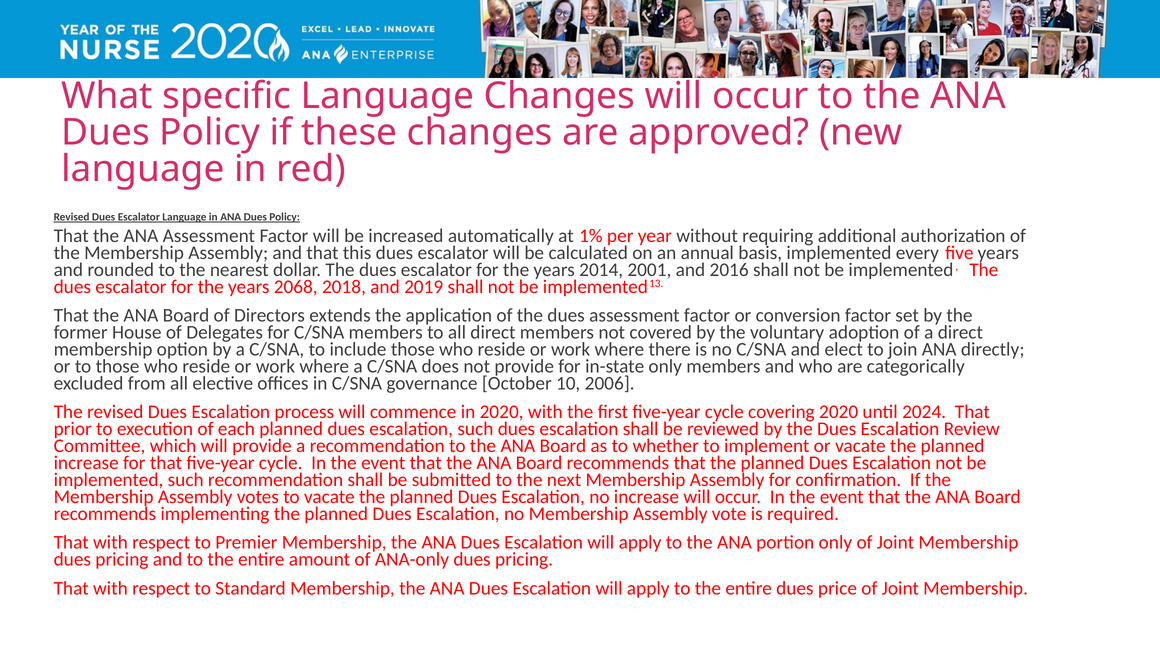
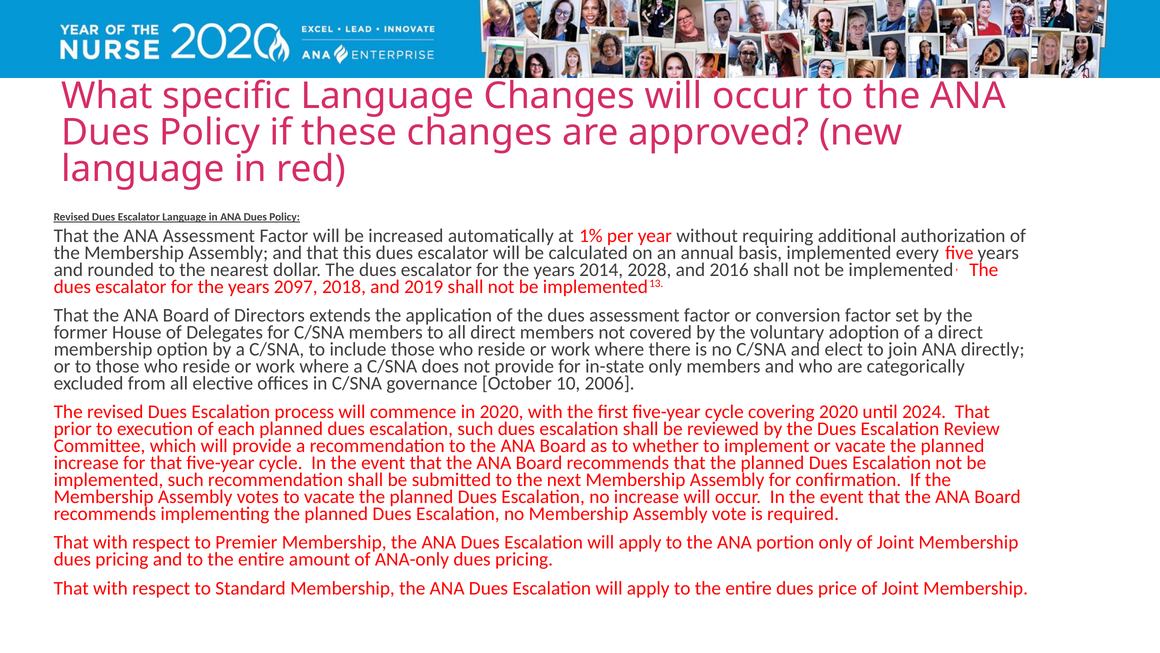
2001: 2001 -> 2028 (649, 270)
2068: 2068 -> 2097 (296, 287)
